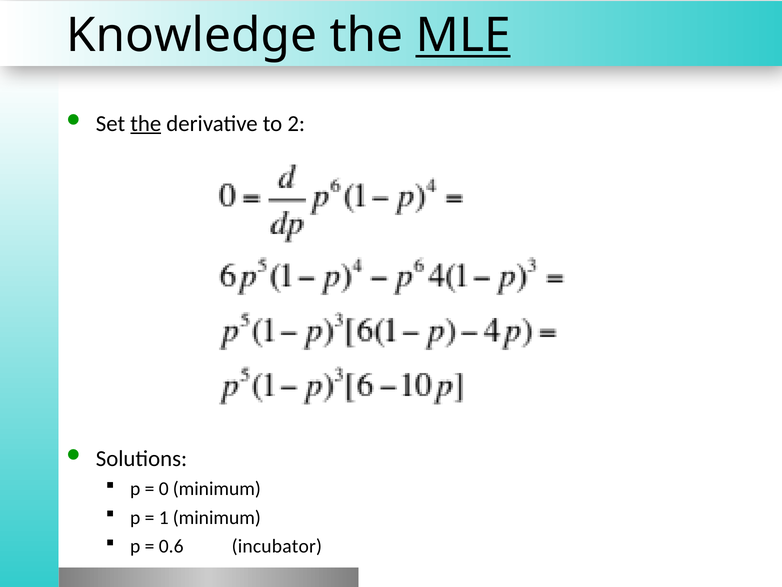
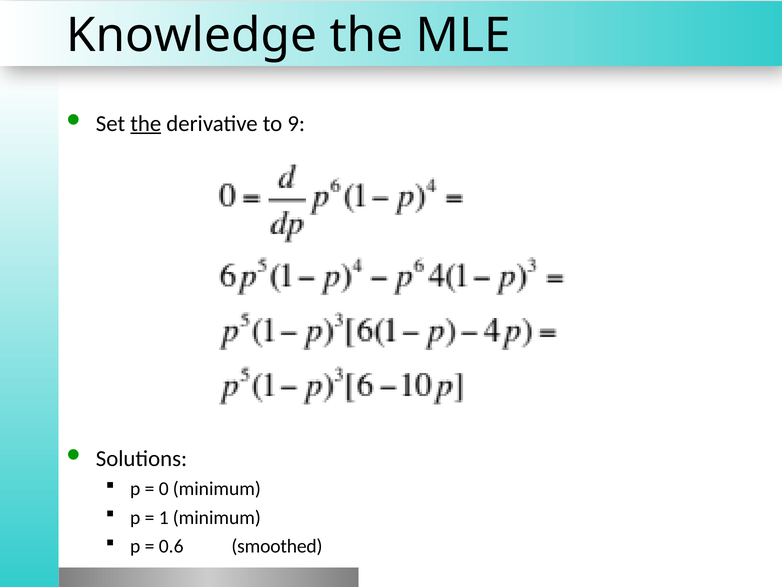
MLE underline: present -> none (463, 36)
2: 2 -> 9 (296, 124)
incubator: incubator -> smoothed (277, 546)
